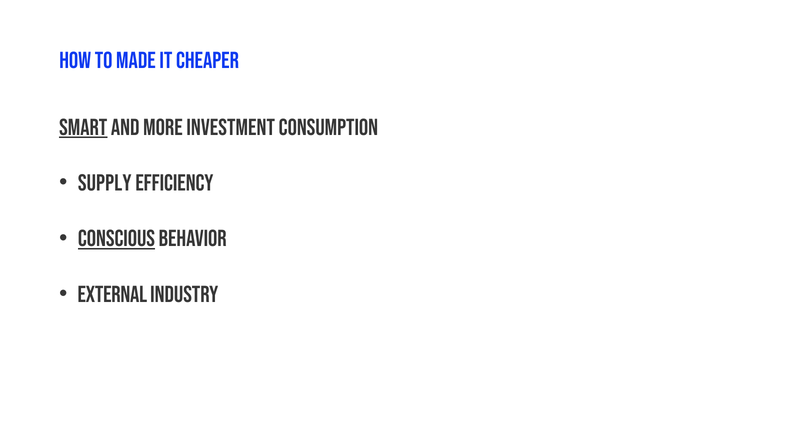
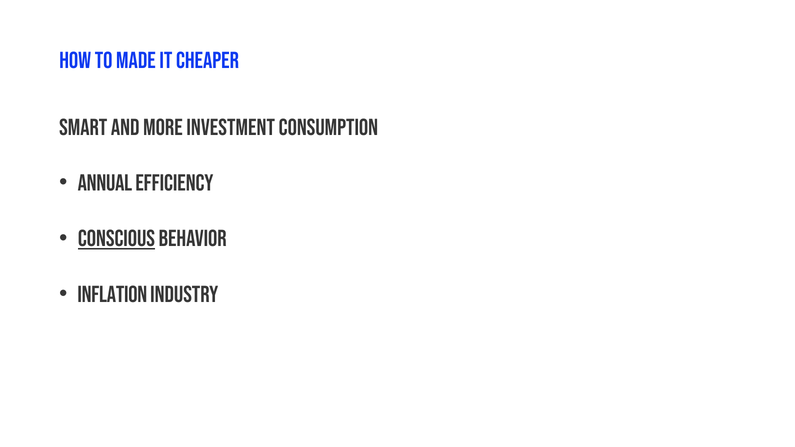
Smart underline: present -> none (83, 128)
Supply: Supply -> Annual (105, 183)
External: External -> Inflation (112, 295)
